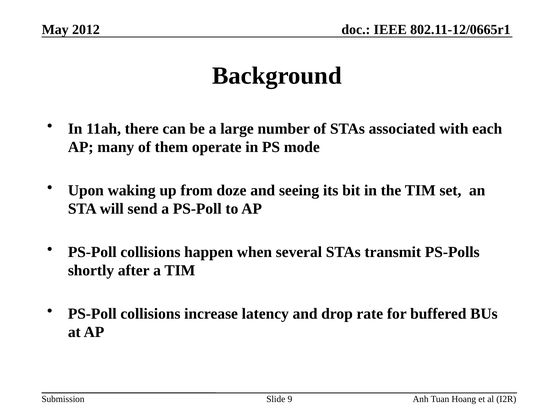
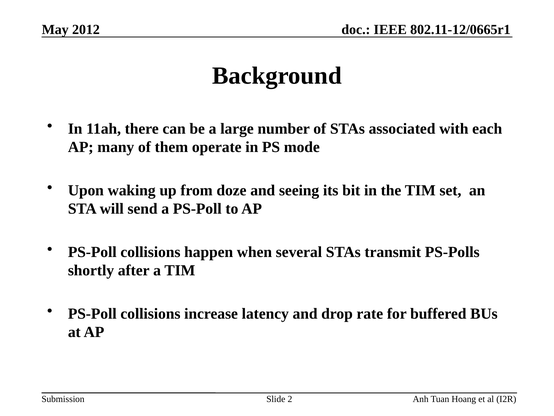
9: 9 -> 2 (290, 398)
